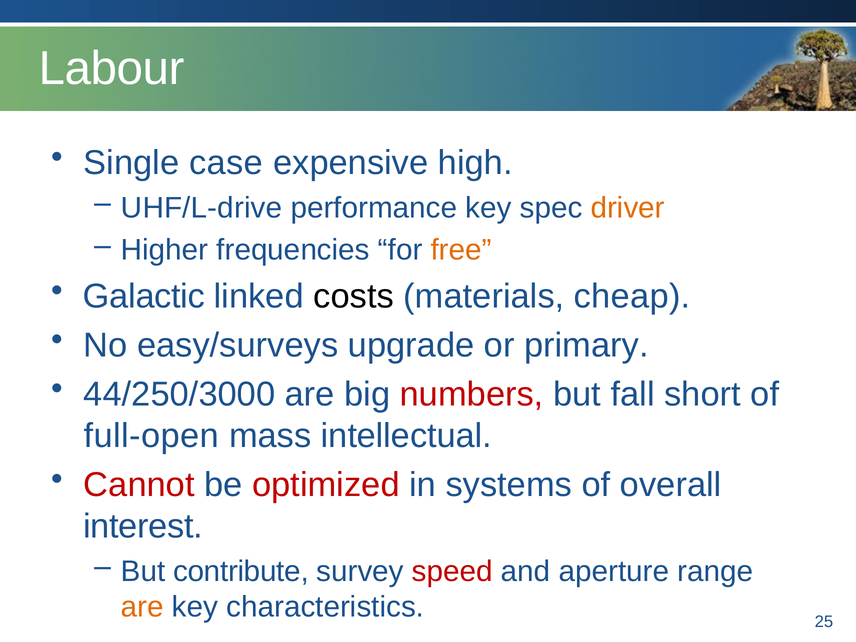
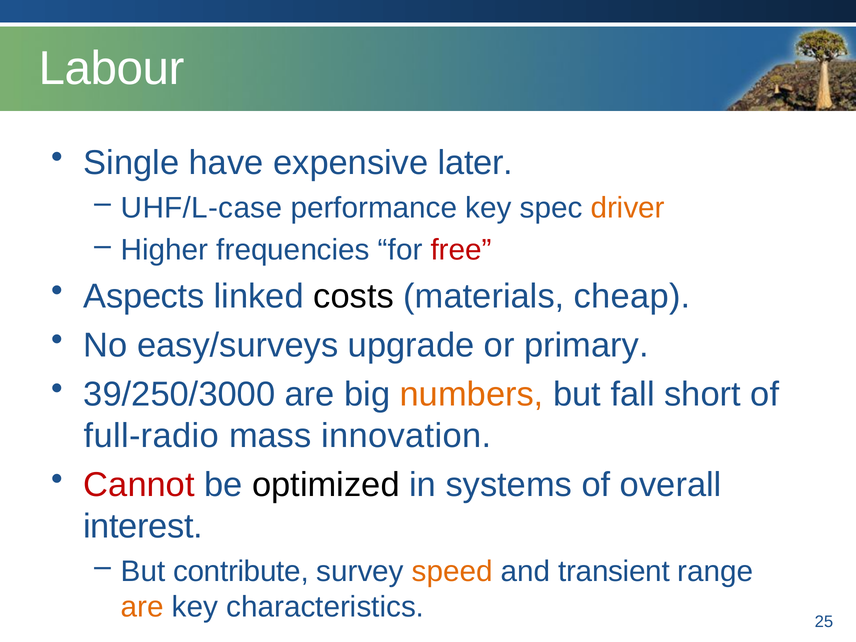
case: case -> have (226, 163)
high: high -> later (475, 163)
UHF/L-drive: UHF/L-drive -> UHF/L-case (202, 208)
free colour: orange -> red (461, 250)
Galactic: Galactic -> Aspects (144, 297)
44/250/3000: 44/250/3000 -> 39/250/3000 (179, 395)
numbers colour: red -> orange (472, 395)
full-open: full-open -> full-radio (151, 436)
intellectual: intellectual -> innovation (406, 436)
optimized colour: red -> black (326, 485)
speed colour: red -> orange (452, 571)
aperture: aperture -> transient (614, 571)
